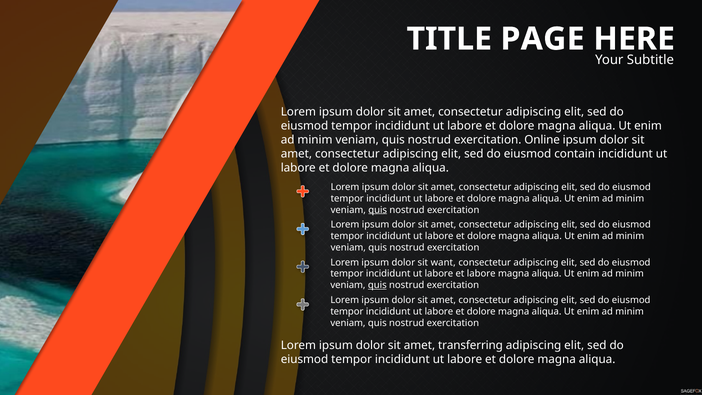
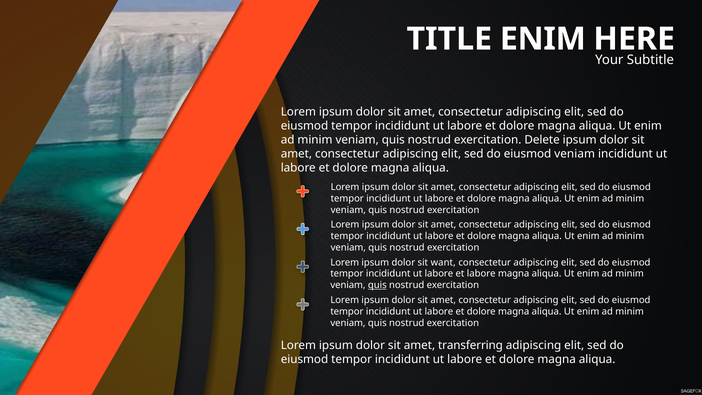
TITLE PAGE: PAGE -> ENIM (543, 39)
Online: Online -> Delete (542, 140)
eiusmod contain: contain -> veniam (575, 154)
quis underline: present -> none (378, 210)
